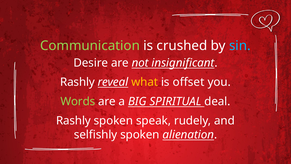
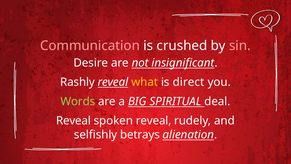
Communication colour: light green -> pink (90, 46)
sin colour: light blue -> pink (240, 46)
offset: offset -> direct (189, 82)
Rashly: Rashly -> Reveal (73, 121)
spoken speak: speak -> reveal (154, 121)
selfishly spoken: spoken -> betrays (140, 134)
